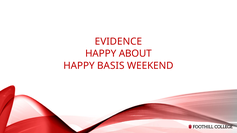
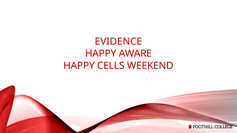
ABOUT: ABOUT -> AWARE (135, 54)
BASIS: BASIS -> CELLS (111, 66)
